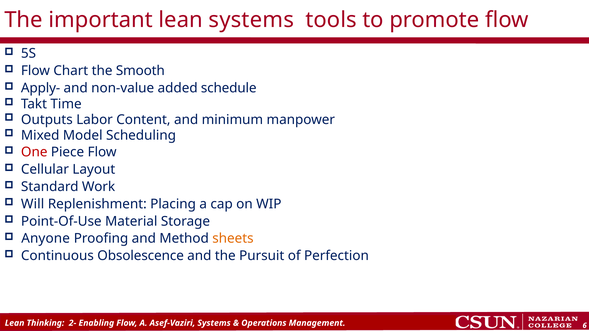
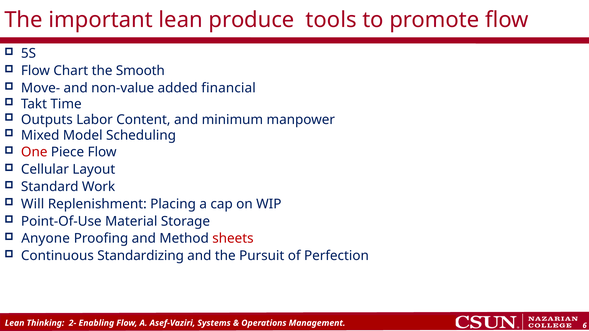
lean systems: systems -> produce (251, 20)
Apply-: Apply- -> Move- (41, 88)
schedule: schedule -> financial (229, 88)
sheets colour: orange -> red (233, 239)
Obsolescence: Obsolescence -> Standardizing (141, 256)
